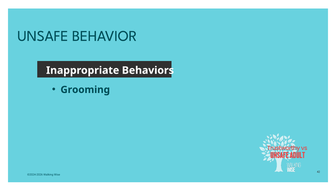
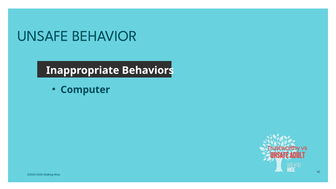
Grooming: Grooming -> Computer (85, 90)
